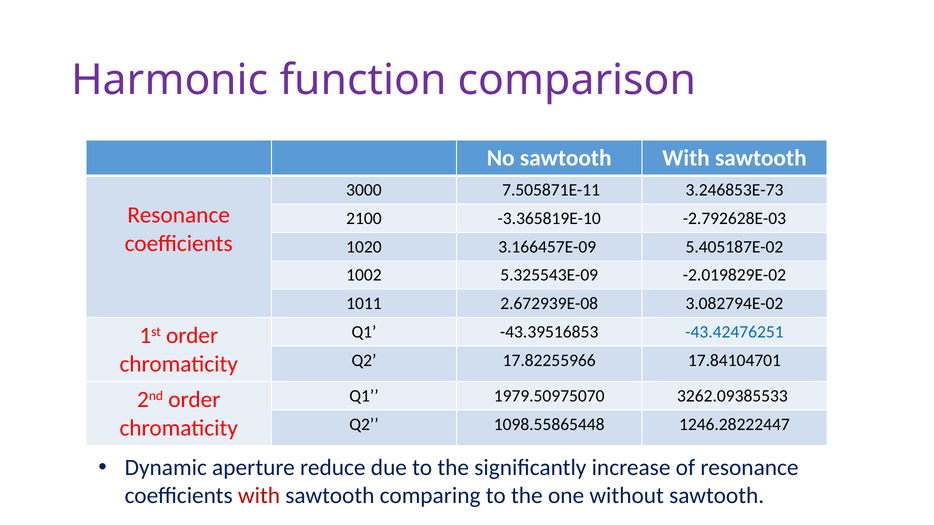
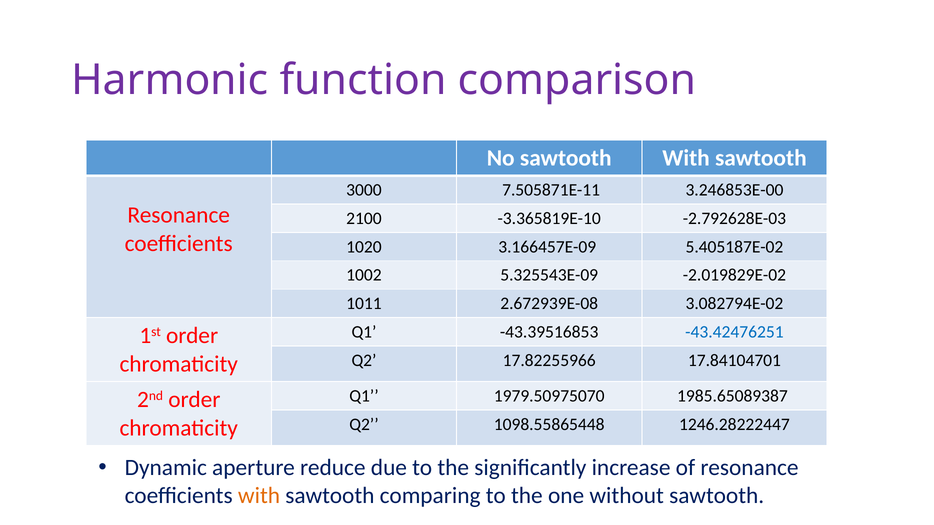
3.246853E-73: 3.246853E-73 -> 3.246853E-00 (734, 190)
3262.09385533: 3262.09385533 -> 1985.65089387 (732, 396)
with colour: red -> orange (259, 496)
